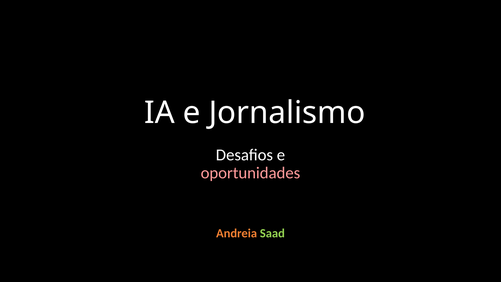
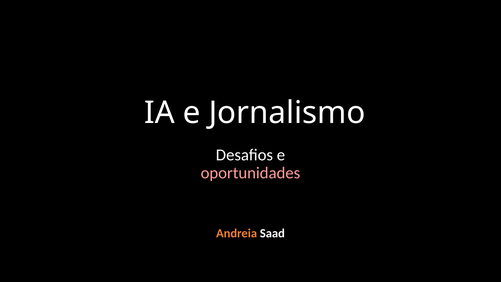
Saad colour: light green -> white (272, 233)
